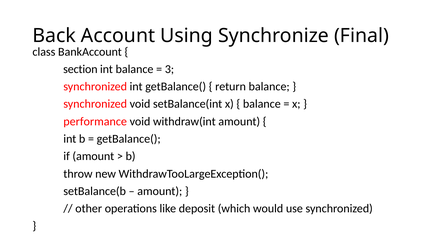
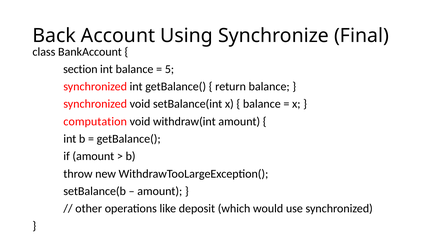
3: 3 -> 5 (169, 69)
performance: performance -> computation (95, 121)
